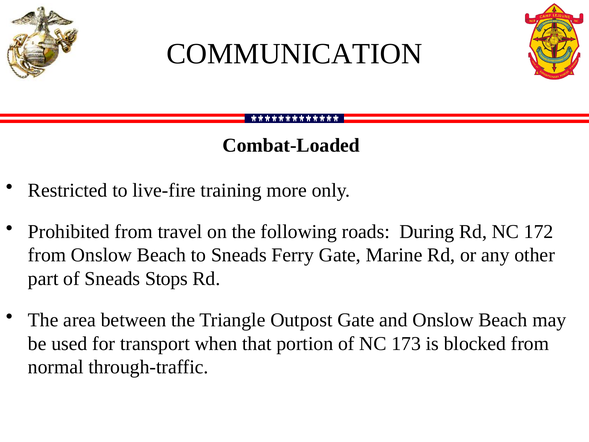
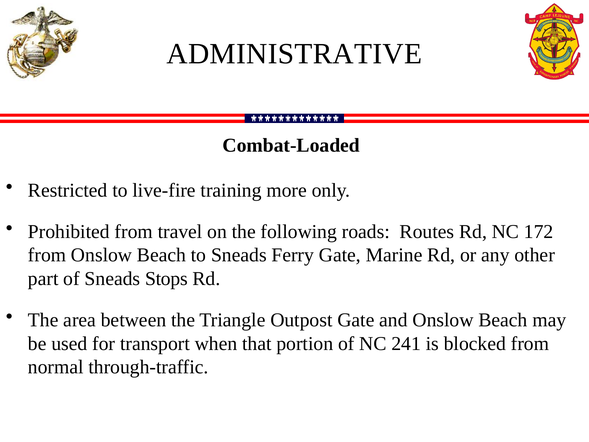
COMMUNICATION: COMMUNICATION -> ADMINISTRATIVE (294, 54)
During: During -> Routes (427, 231)
173: 173 -> 241 (406, 343)
